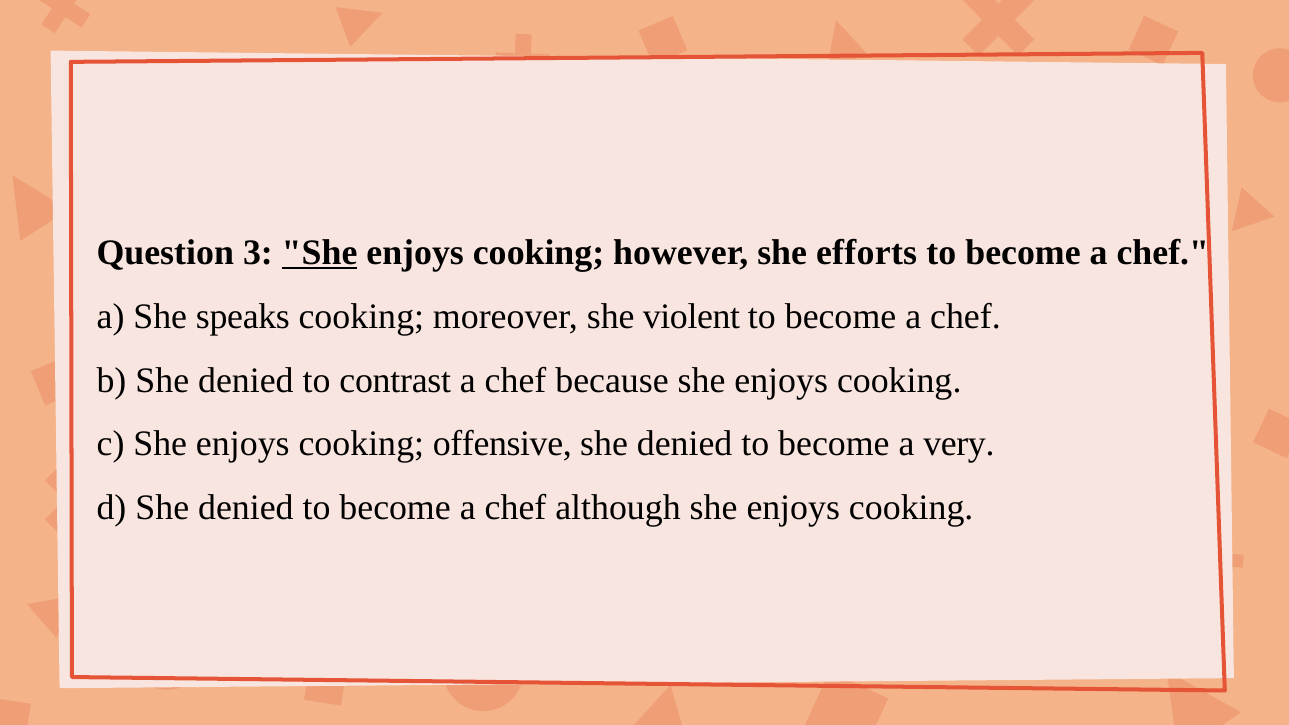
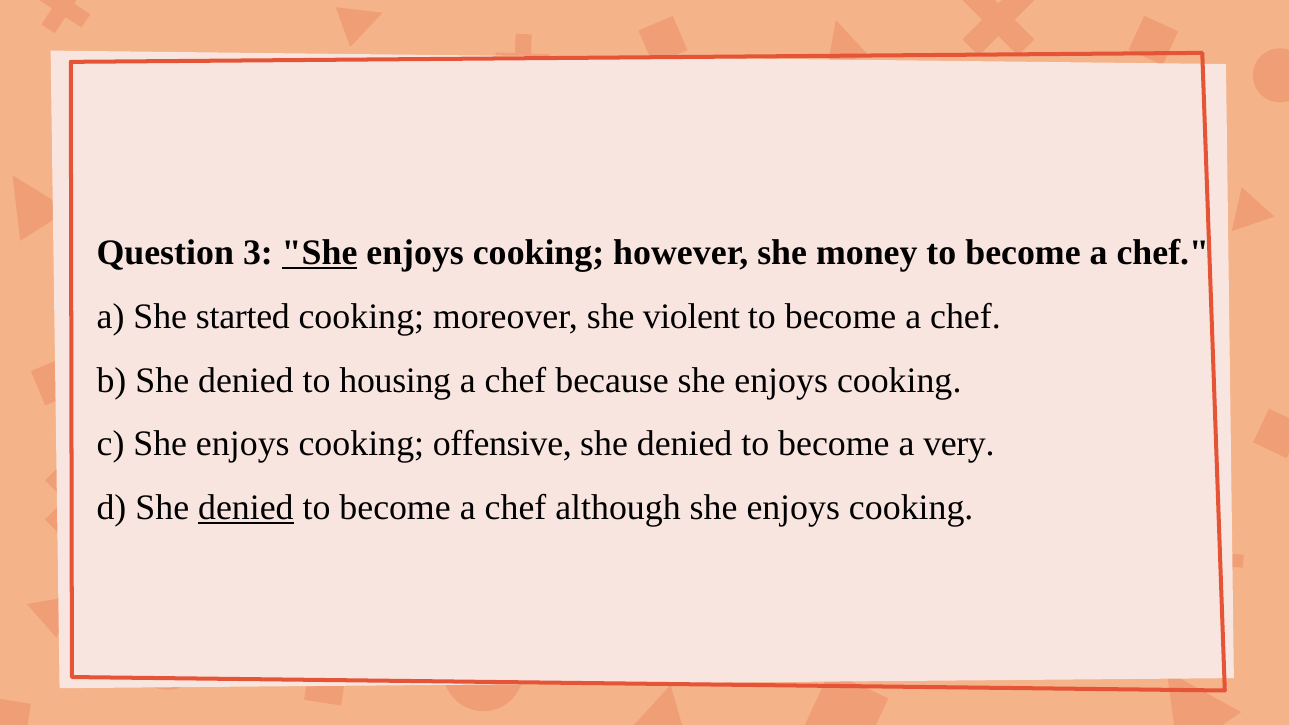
efforts: efforts -> money (867, 253)
speaks: speaks -> started (243, 317)
contrast: contrast -> housing (395, 380)
denied underline: none -> present (246, 508)
